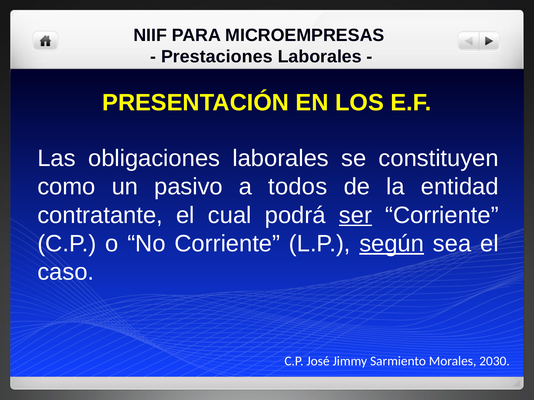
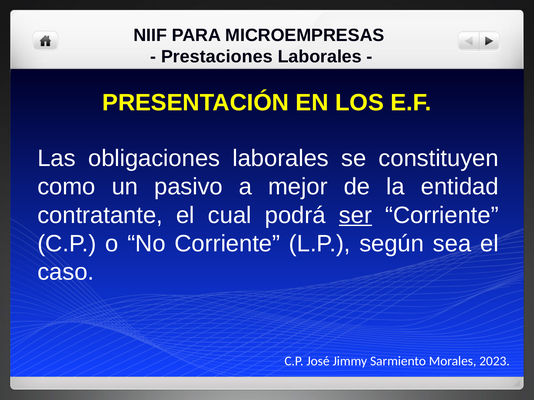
todos: todos -> mejor (298, 187)
según underline: present -> none (392, 244)
2030: 2030 -> 2023 (495, 362)
